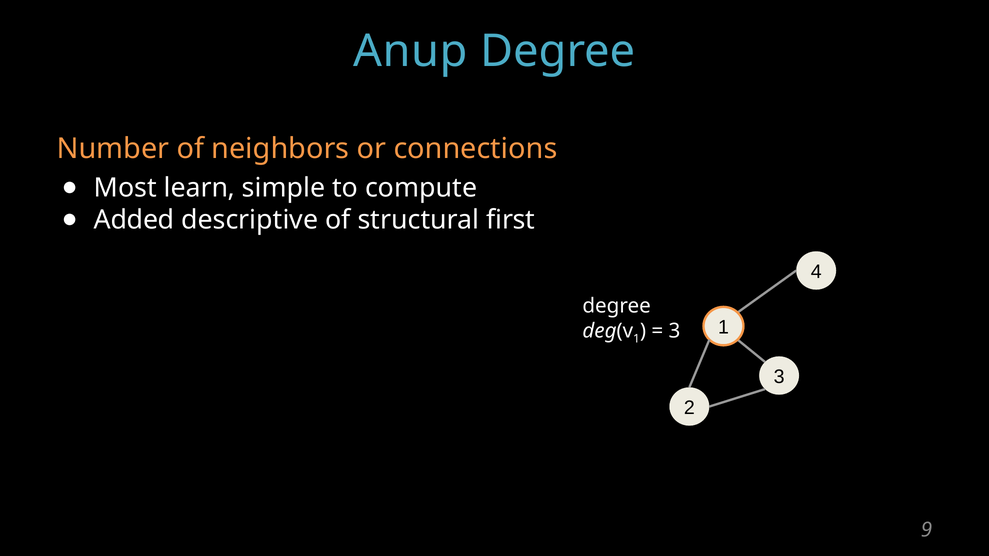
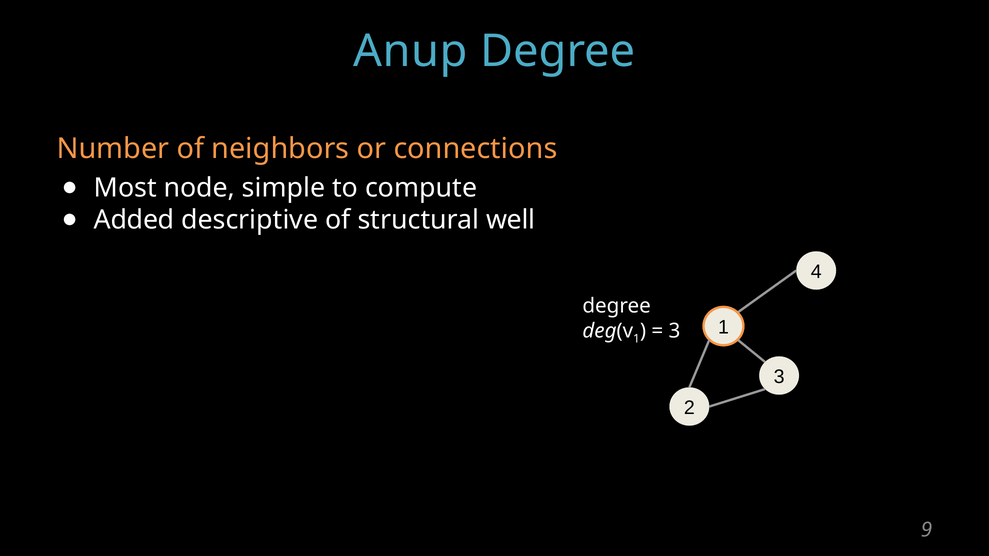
learn: learn -> node (199, 188)
first: first -> well (511, 220)
